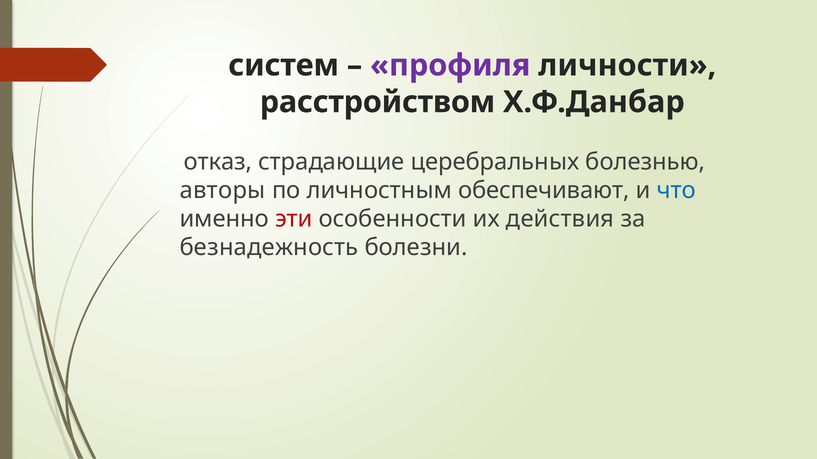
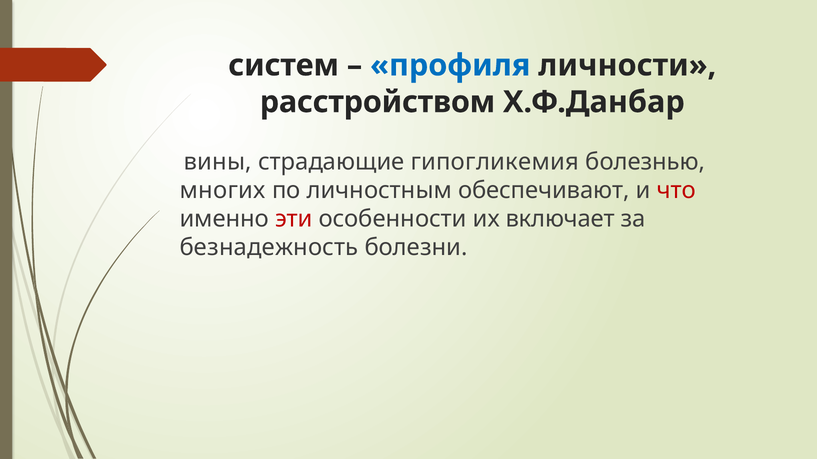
профиля colour: purple -> blue (450, 65)
отказ: отказ -> вины (218, 162)
церебральных: церебральных -> гипогликемия (495, 162)
авторы: авторы -> многих (223, 191)
что colour: blue -> red (676, 191)
действия: действия -> включает (560, 219)
